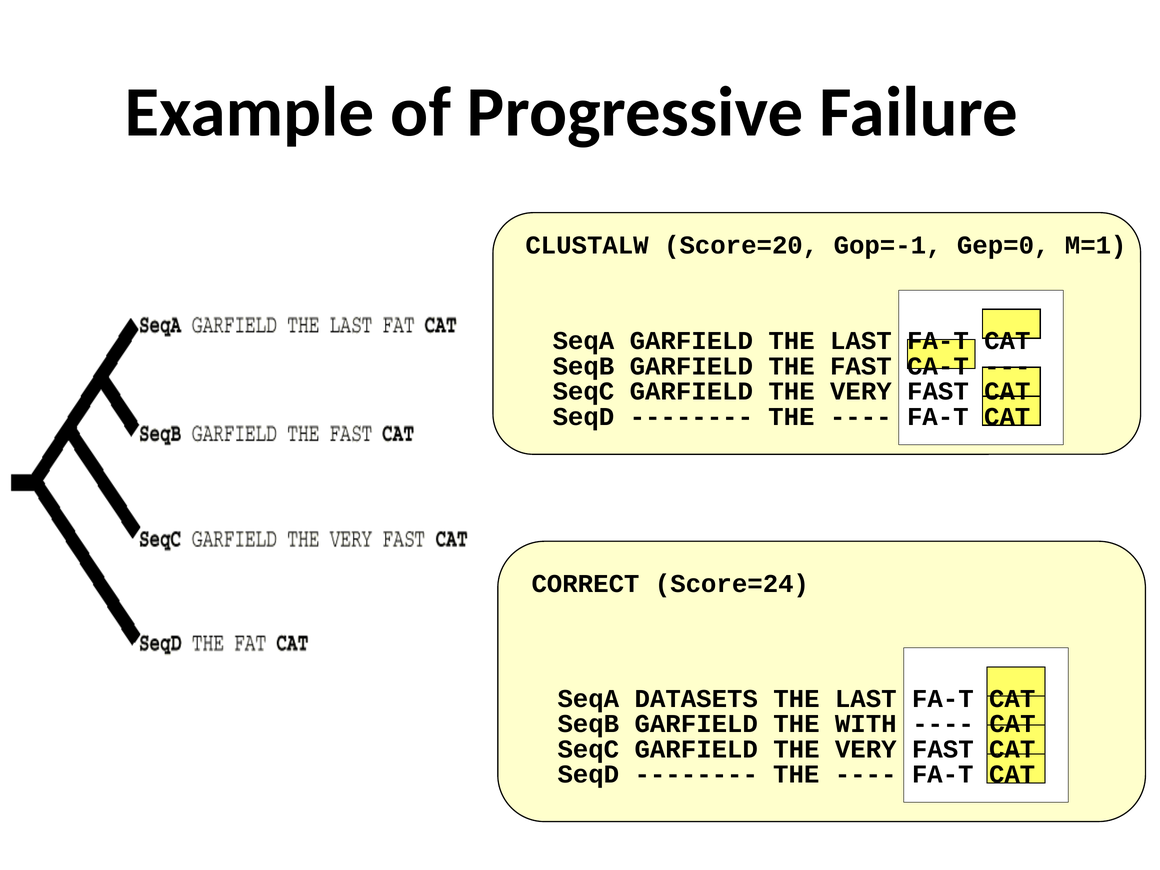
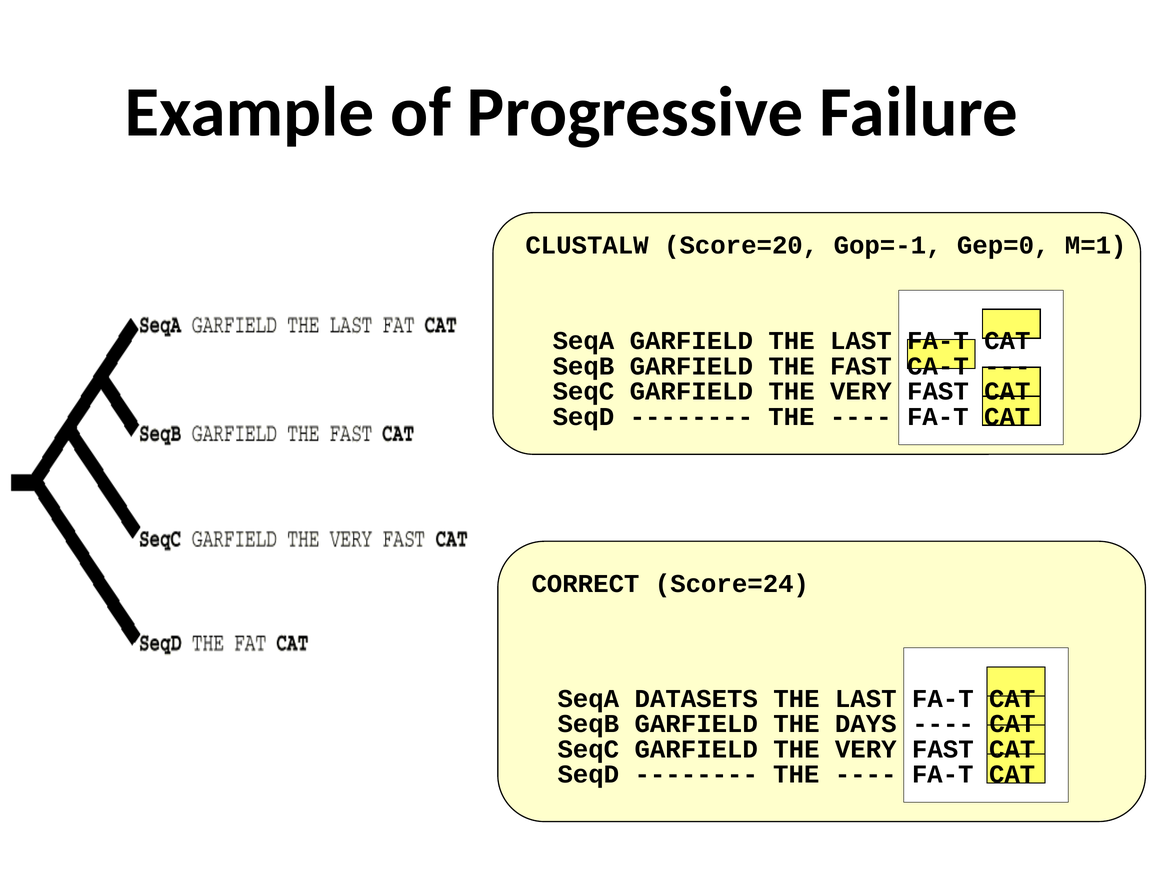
WITH: WITH -> DAYS (866, 724)
